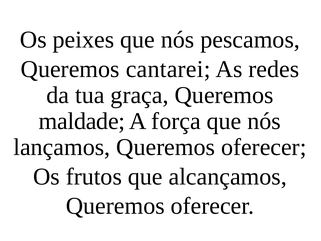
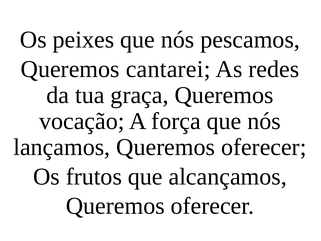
maldade: maldade -> vocação (82, 121)
